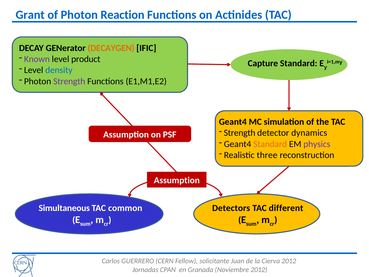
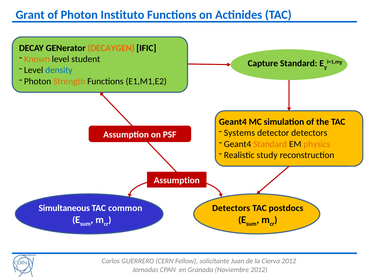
Reaction: Reaction -> Instituto (122, 15)
Known colour: purple -> orange (37, 59)
product: product -> student (86, 59)
Strength colour: purple -> orange (69, 81)
Strength: Strength -> Systems (239, 133)
detector dynamics: dynamics -> detectors (309, 133)
physics colour: purple -> orange (317, 144)
three: three -> study (267, 155)
different: different -> postdocs (286, 208)
